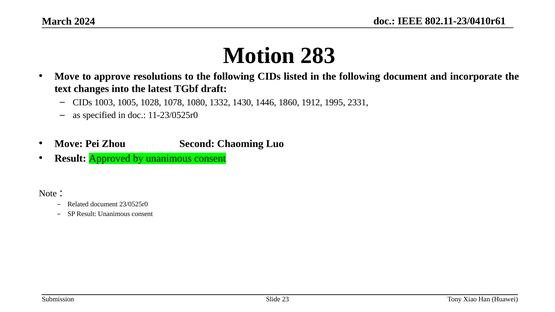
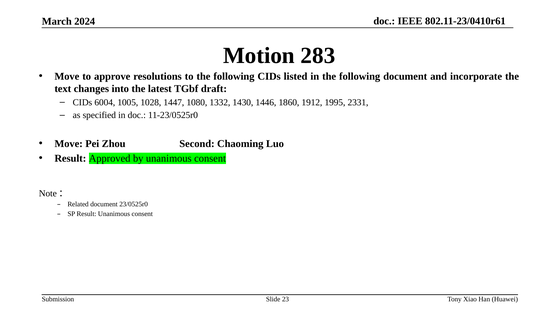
1003: 1003 -> 6004 (105, 102)
1078: 1078 -> 1447 (174, 102)
